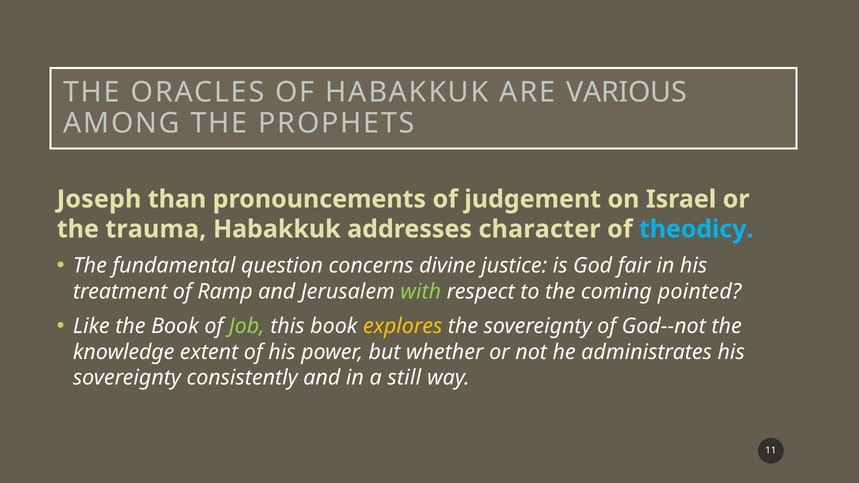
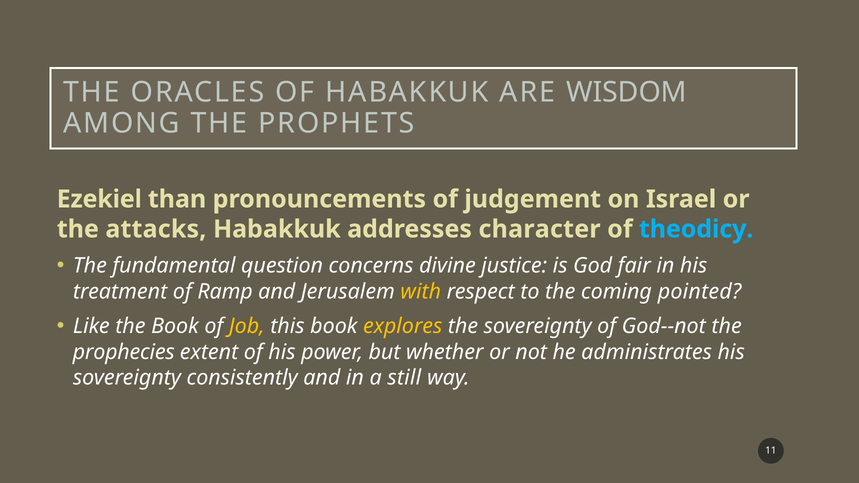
VARIOUS: VARIOUS -> WISDOM (627, 93)
Joseph: Joseph -> Ezekiel (99, 199)
trauma: trauma -> attacks (156, 229)
with colour: light green -> yellow (421, 292)
Job colour: light green -> yellow (247, 326)
knowledge: knowledge -> prophecies (124, 352)
